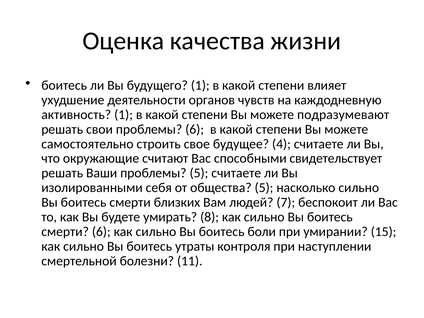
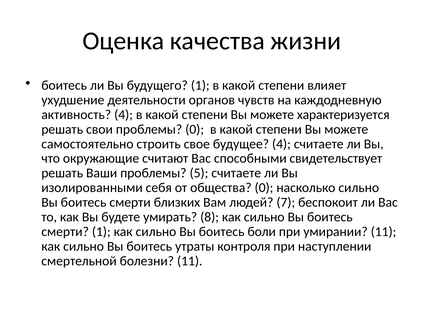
активность 1: 1 -> 4 (124, 115)
подразумевают: подразумевают -> характеризуется (343, 115)
проблемы 6: 6 -> 0 (195, 129)
общества 5: 5 -> 0 (264, 188)
смерти 6: 6 -> 1 (101, 232)
умирании 15: 15 -> 11 (384, 232)
